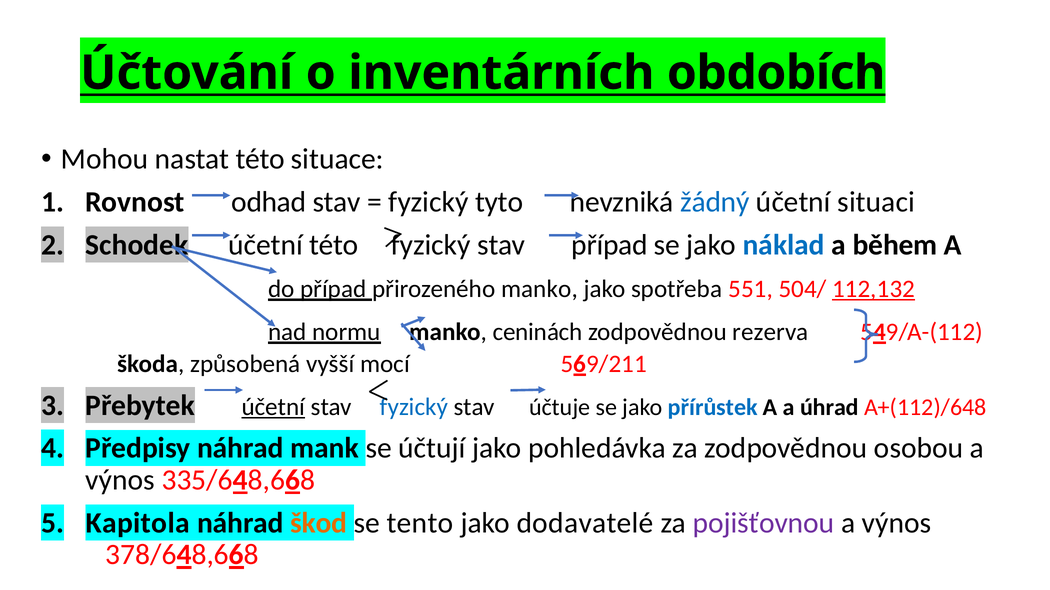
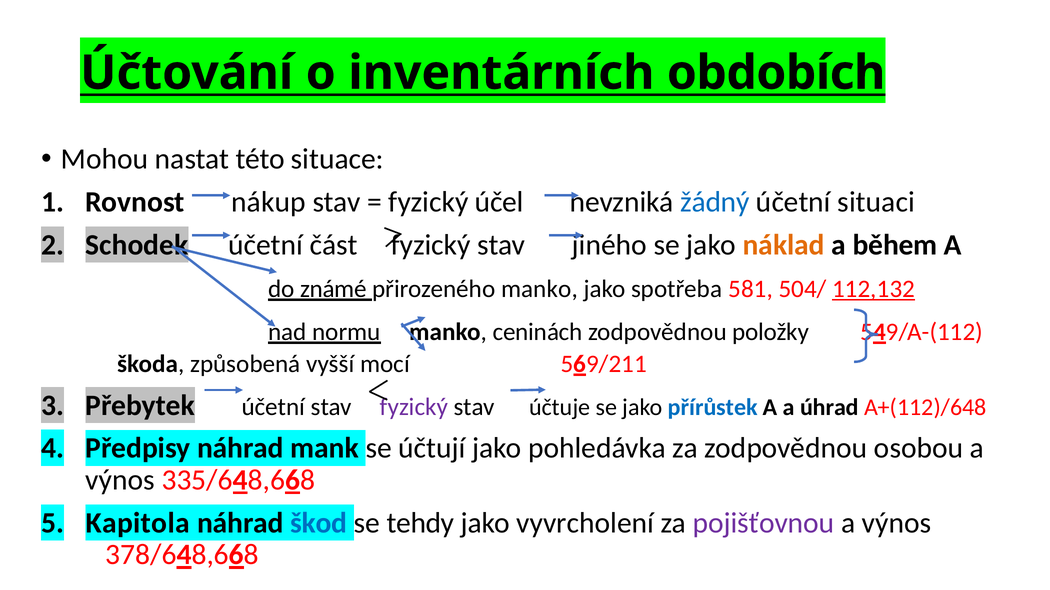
odhad: odhad -> nákup (269, 202)
tyto: tyto -> účel (499, 202)
účetní této: této -> část (334, 245)
stav případ: případ -> jiného (609, 245)
náklad colour: blue -> orange (784, 245)
do případ: případ -> známé (333, 289)
551: 551 -> 581 (751, 289)
rezerva: rezerva -> položky (771, 332)
účetní underline: present -> none (273, 407)
fyzický colour: blue -> purple (414, 407)
škod colour: orange -> blue (319, 523)
tento: tento -> tehdy (420, 523)
dodavatelé: dodavatelé -> vyvrcholení (585, 523)
